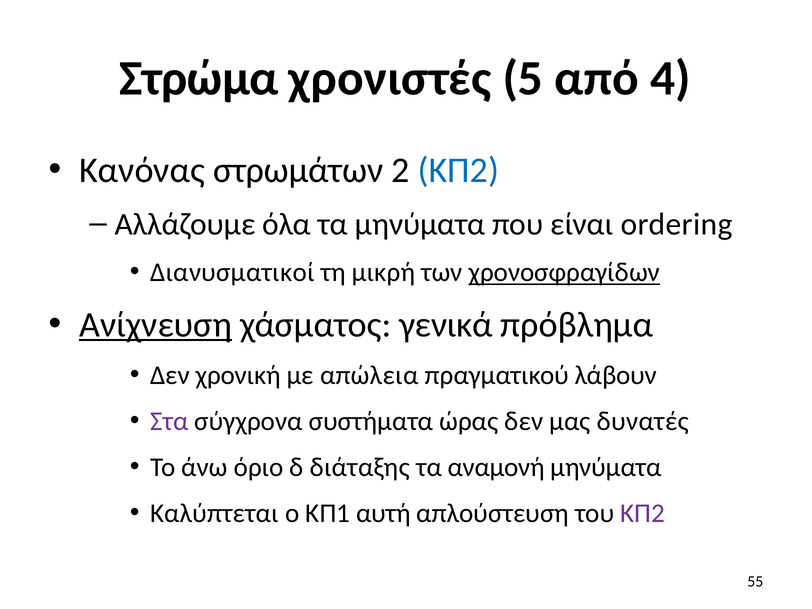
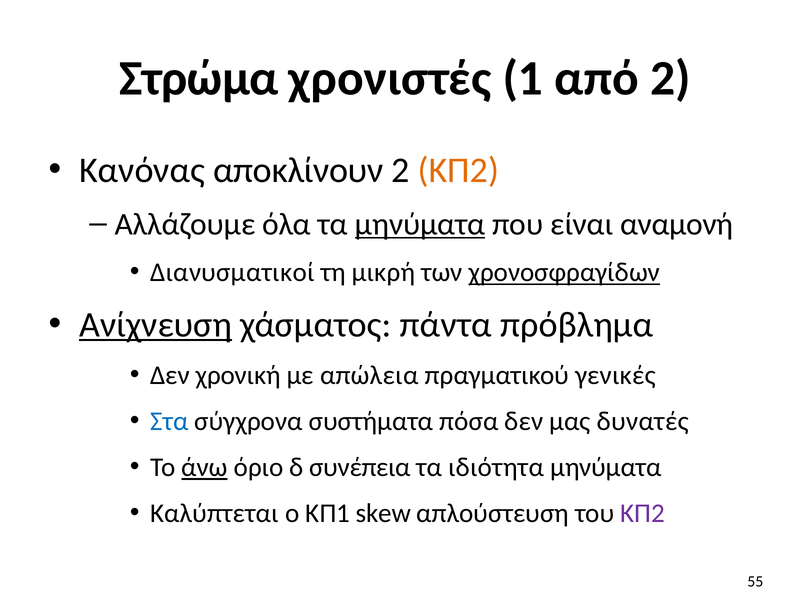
5: 5 -> 1 (523, 79)
από 4: 4 -> 2 (671, 79)
στρωμάτων: στρωμάτων -> αποκλίνουν (298, 170)
ΚΠ2 colour: blue -> orange (458, 170)
μηνύματα underline: none -> present (420, 224)
ordering: ordering -> αναμονή (677, 224)
γενικά: γενικά -> πάντα (446, 325)
λάβουν: λάβουν -> γενικές (615, 375)
Στα colour: purple -> blue (169, 421)
ώρας: ώρας -> πόσα (469, 421)
άνω underline: none -> present (205, 467)
διάταξης: διάταξης -> συνέπεια (360, 467)
αναμονή: αναμονή -> ιδιότητα (496, 467)
αυτή: αυτή -> skew (383, 513)
